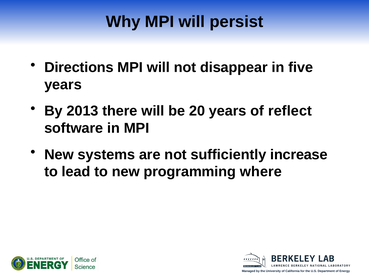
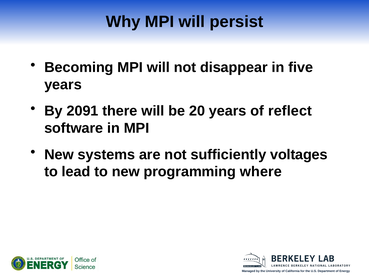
Directions: Directions -> Becoming (79, 68)
2013: 2013 -> 2091 (83, 111)
increase: increase -> voltages (299, 155)
